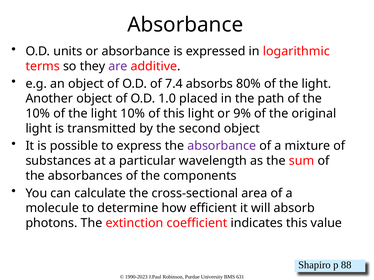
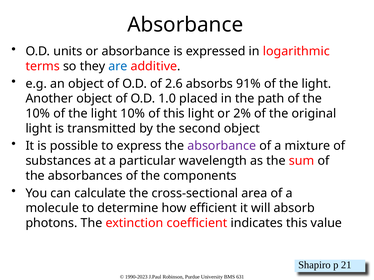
are colour: purple -> blue (118, 66)
7.4: 7.4 -> 2.6 (174, 84)
80%: 80% -> 91% (248, 84)
9%: 9% -> 2% (242, 114)
88: 88 -> 21 (346, 265)
